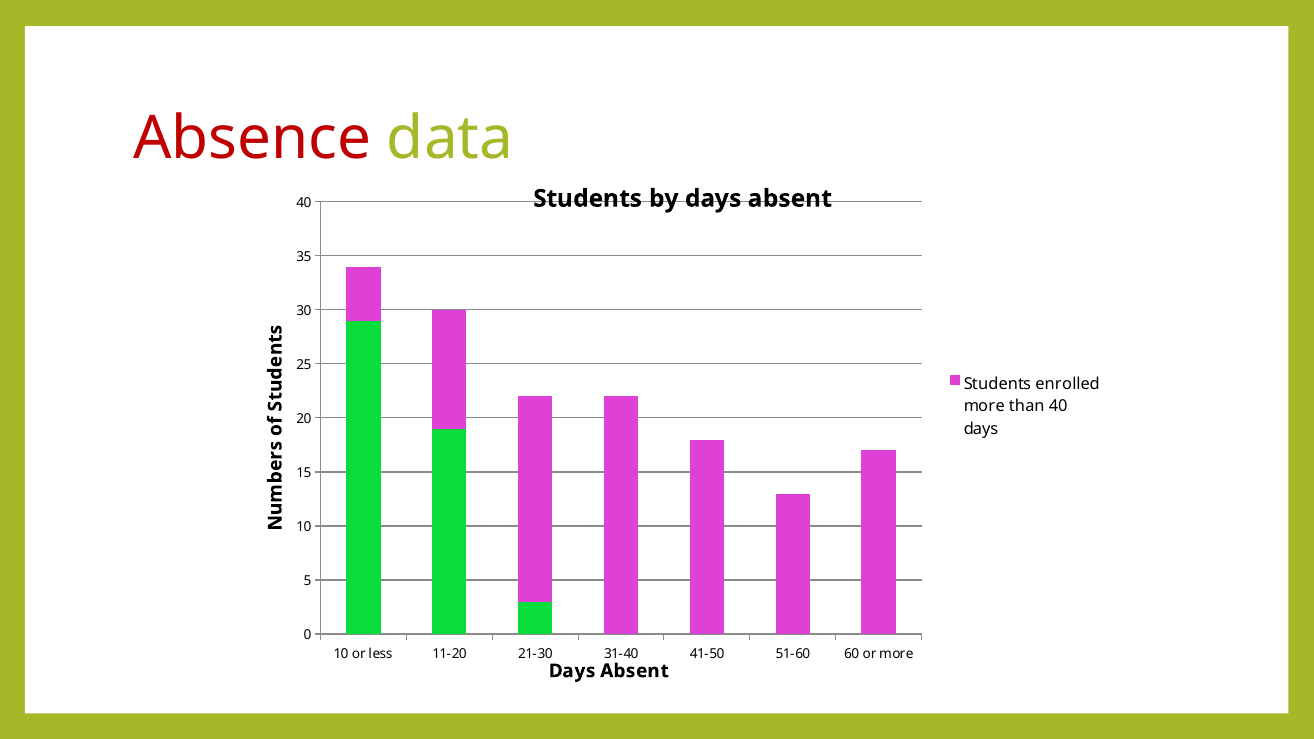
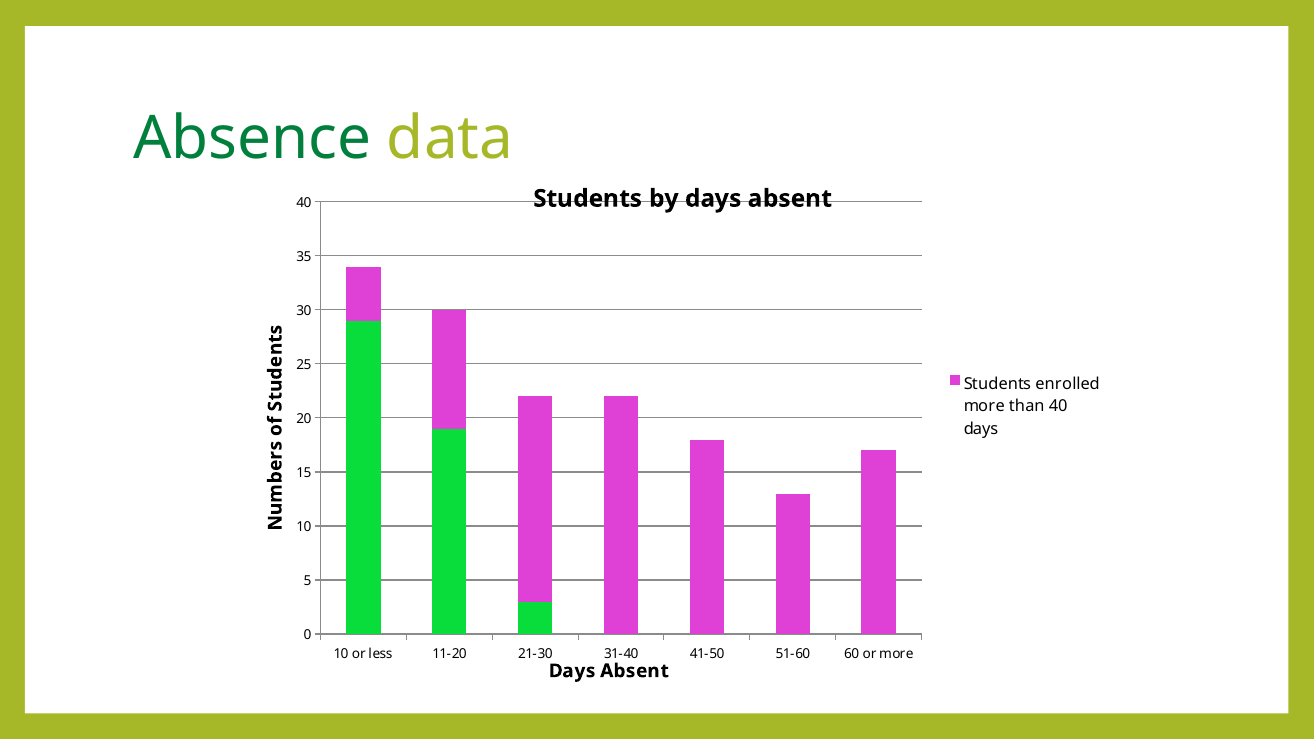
Absence colour: red -> green (252, 138)
